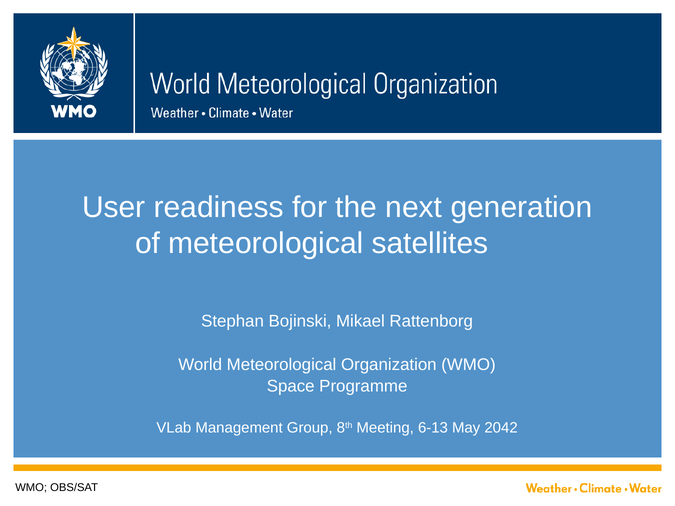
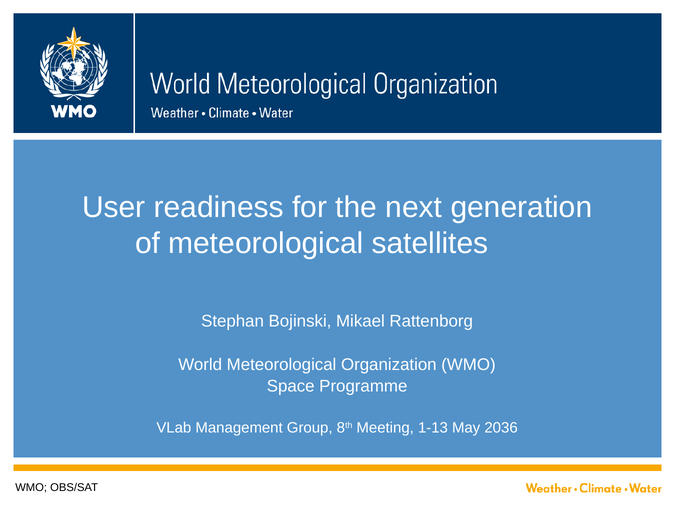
6-13: 6-13 -> 1-13 (433, 428)
2042: 2042 -> 2036 (501, 428)
